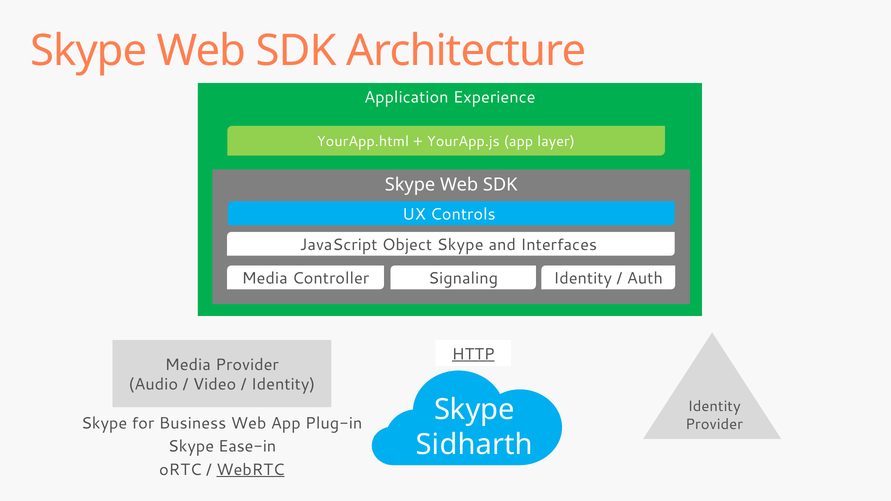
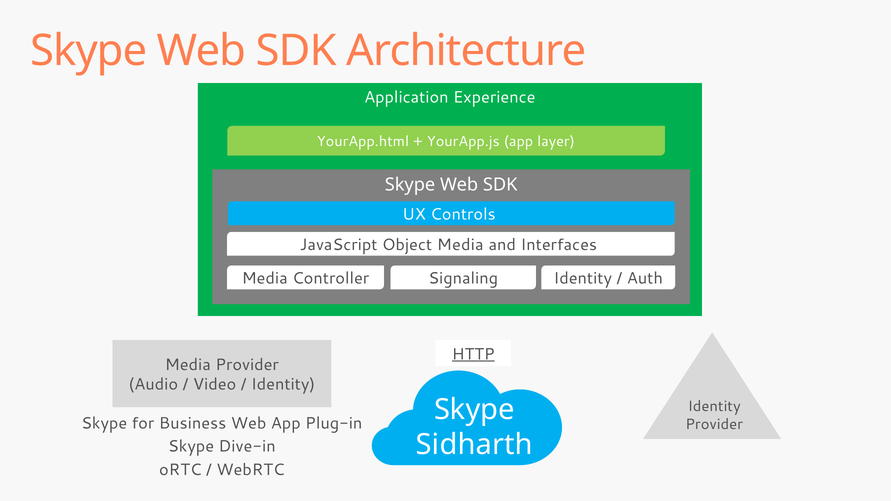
Object Skype: Skype -> Media (460, 245)
Ease-in: Ease-in -> Dive-in (247, 447)
WebRTC underline: present -> none (250, 470)
